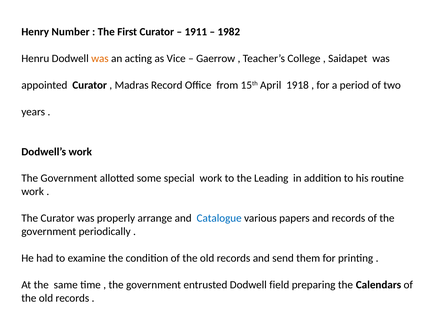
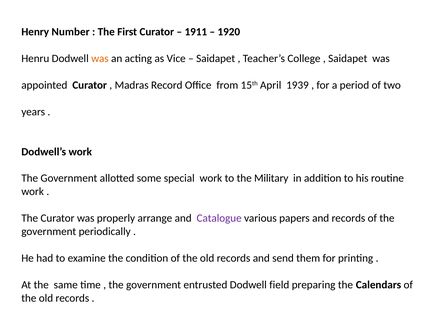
1982: 1982 -> 1920 (229, 32)
Gaerrow: Gaerrow -> Saidapet (216, 58)
1918: 1918 -> 1939 (298, 85)
Leading: Leading -> Military (271, 178)
Catalogue colour: blue -> purple (219, 218)
